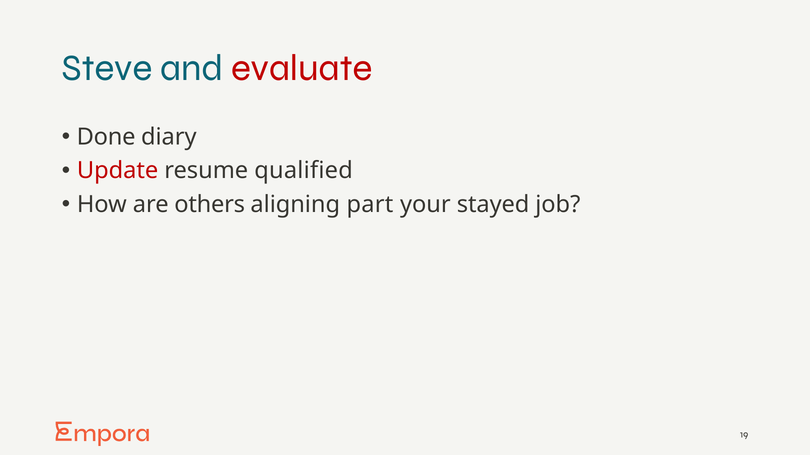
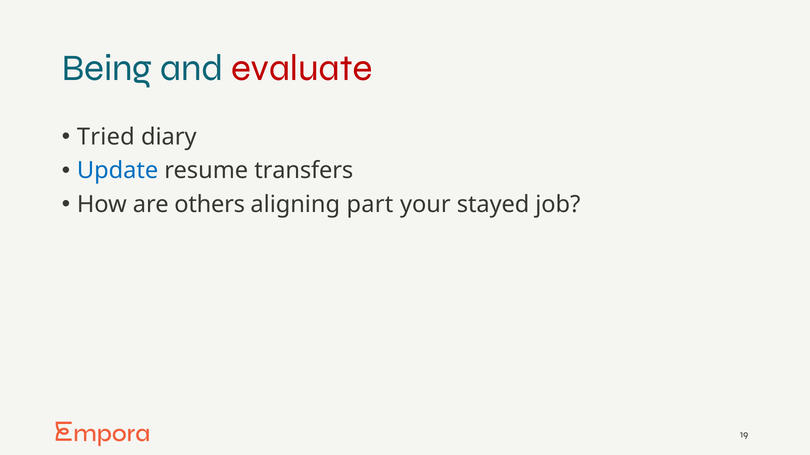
Steve: Steve -> Being (107, 68)
Done: Done -> Tried (106, 137)
Update colour: red -> blue (118, 171)
qualified: qualified -> transfers (304, 171)
